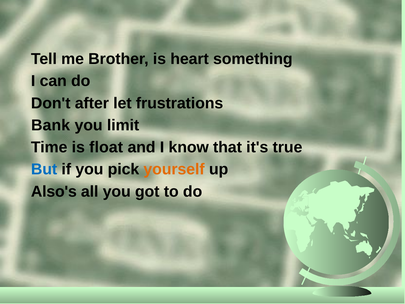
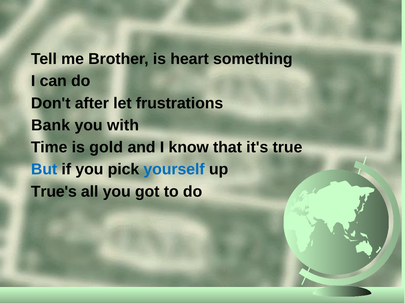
limit: limit -> with (123, 125)
float: float -> gold (106, 147)
yourself colour: orange -> blue (174, 169)
Also's: Also's -> True's (54, 191)
